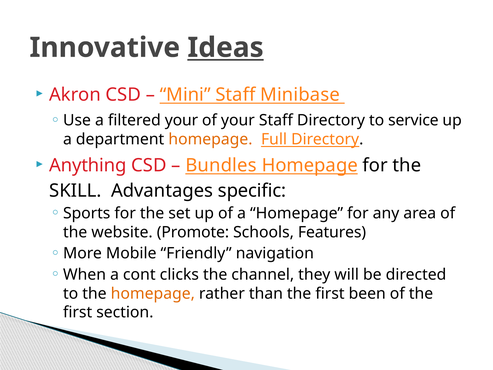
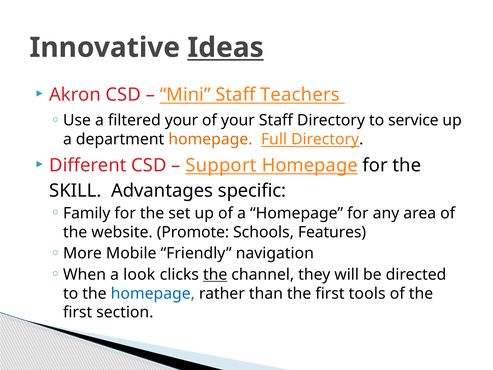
Minibase: Minibase -> Teachers (300, 95)
Anything: Anything -> Different (88, 165)
Bundles: Bundles -> Support (221, 165)
Sports: Sports -> Family (87, 213)
cont: cont -> look (139, 274)
the underline: none -> present (215, 274)
homepage colour: orange -> blue (153, 293)
been: been -> tools (367, 293)
